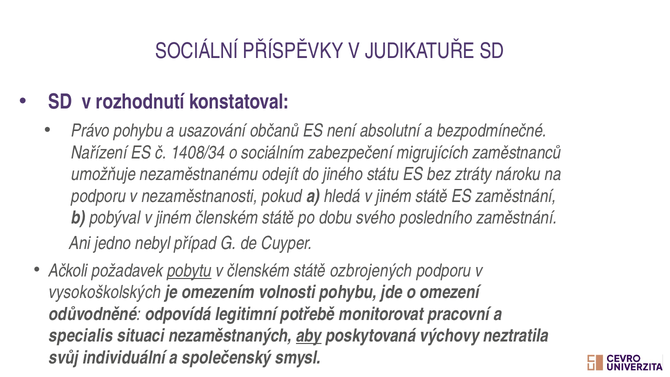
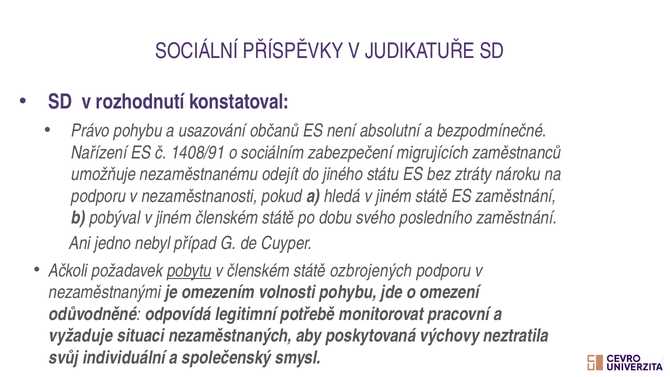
1408/34: 1408/34 -> 1408/91 (198, 153)
vysokoškolských: vysokoškolských -> nezaměstnanými (105, 292)
specialis: specialis -> vyžaduje (81, 336)
aby underline: present -> none (309, 336)
